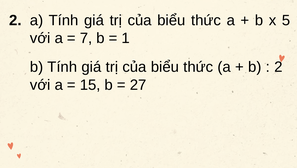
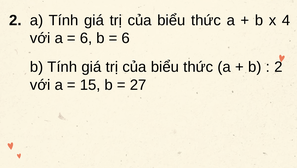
5: 5 -> 4 (286, 20)
7: 7 -> 6 (86, 38)
1: 1 -> 6 (126, 38)
